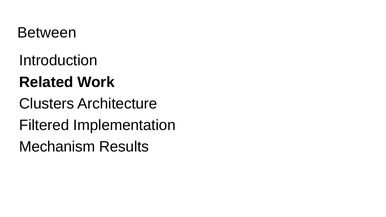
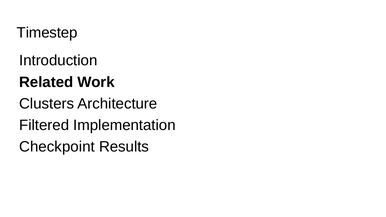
Between: Between -> Timestep (47, 33)
Mechanism: Mechanism -> Checkpoint (57, 147)
